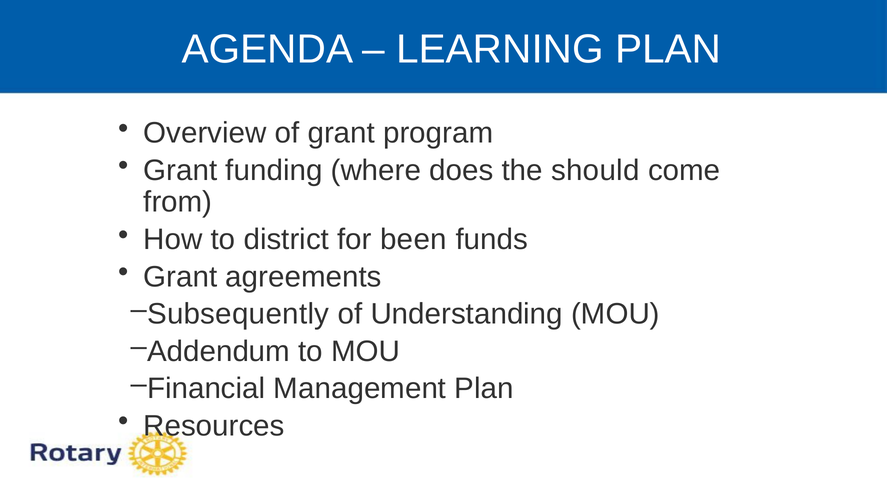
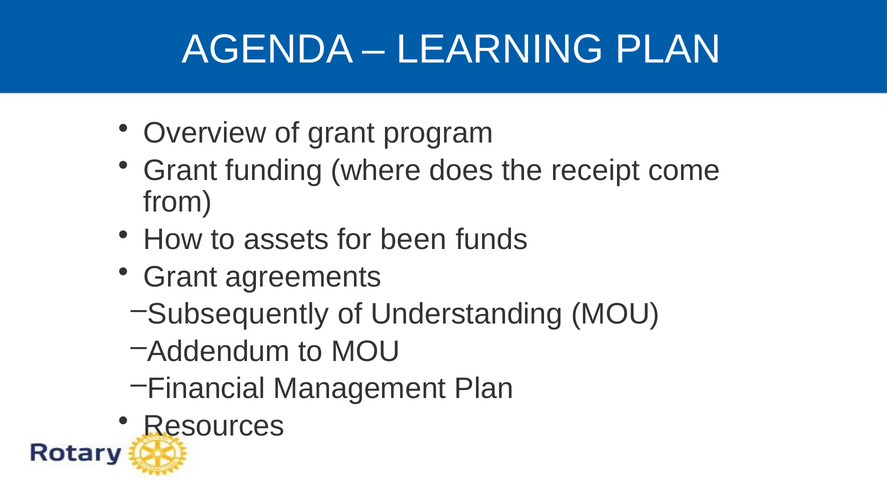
should: should -> receipt (595, 170)
district: district -> assets (286, 239)
